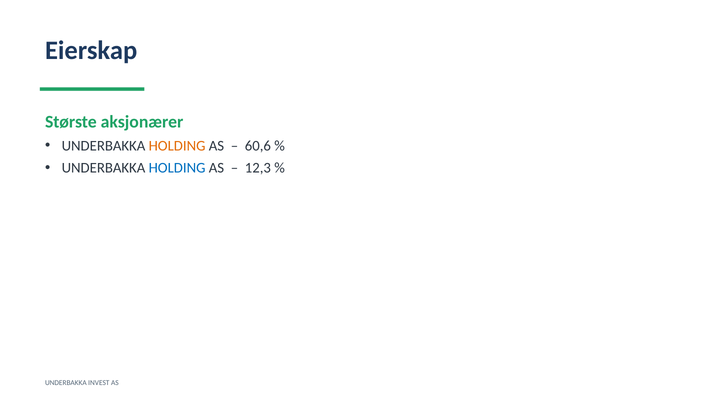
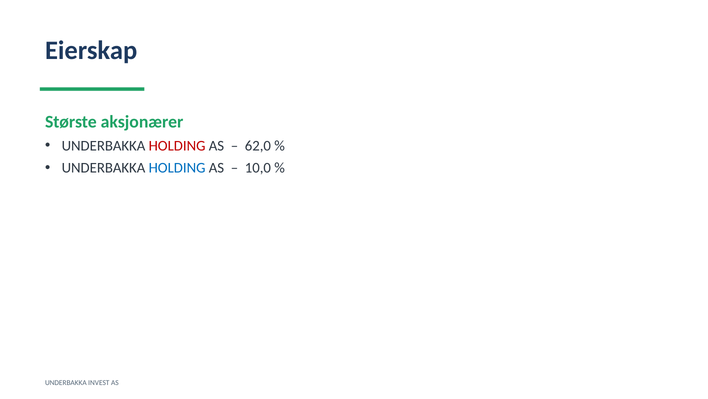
HOLDING colour: orange -> red (177, 146)
60,6: 60,6 -> 62,0 (258, 146)
12,3: 12,3 -> 10,0 (258, 168)
